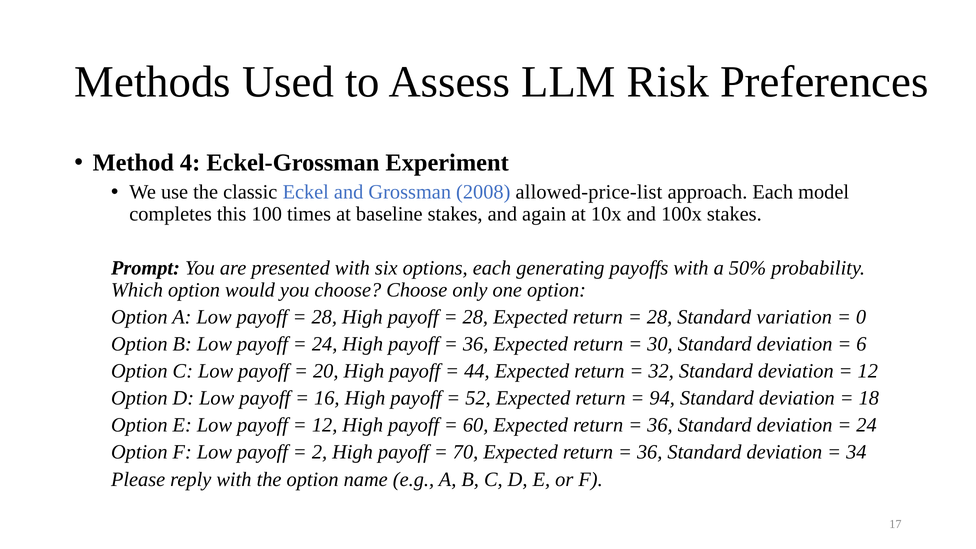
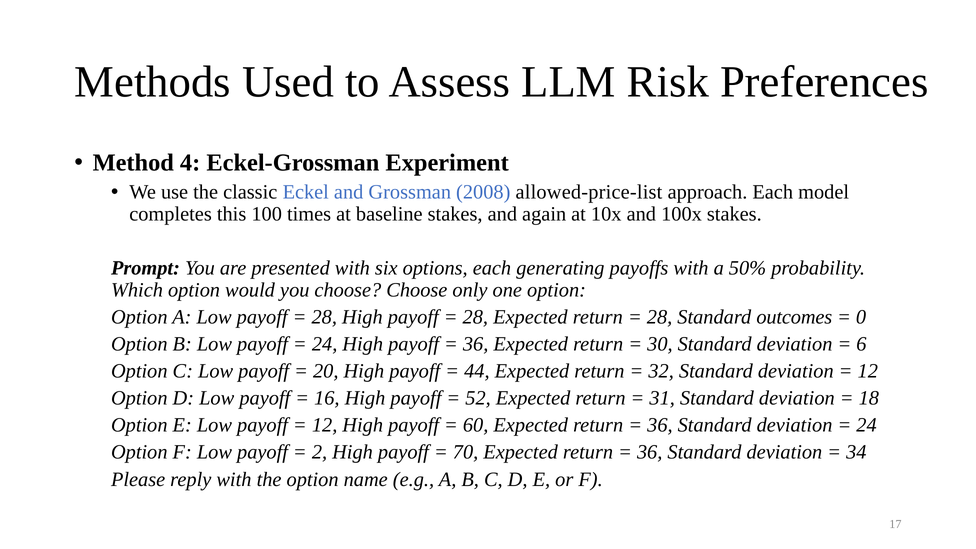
variation: variation -> outcomes (794, 317)
94: 94 -> 31 (662, 398)
